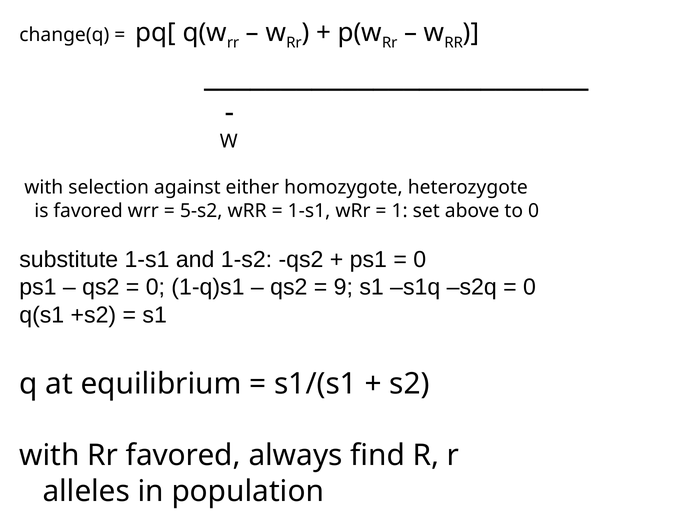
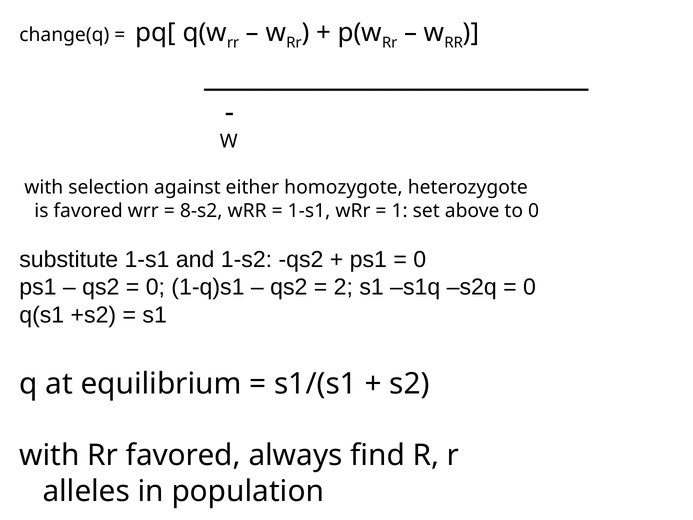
5-s2: 5-s2 -> 8-s2 (201, 211)
9: 9 -> 2 (343, 287)
